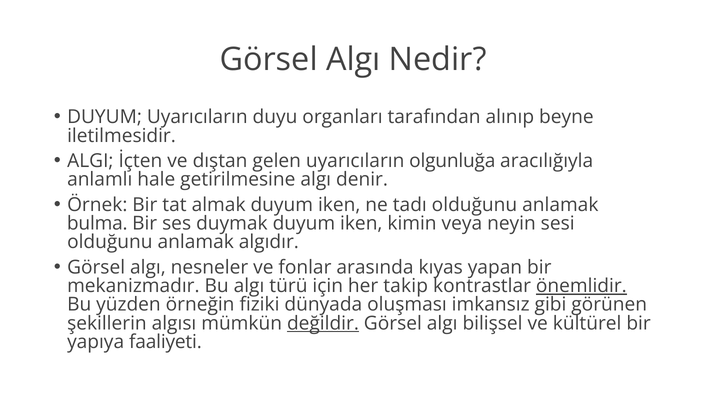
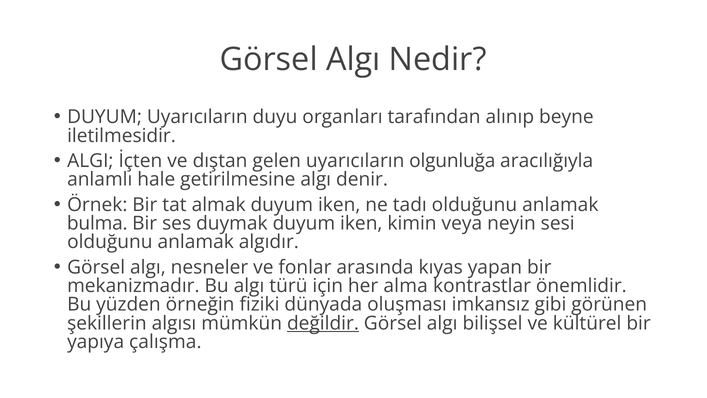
takip: takip -> alma (406, 286)
önemlidir underline: present -> none (581, 286)
faaliyeti: faaliyeti -> çalışma (165, 342)
